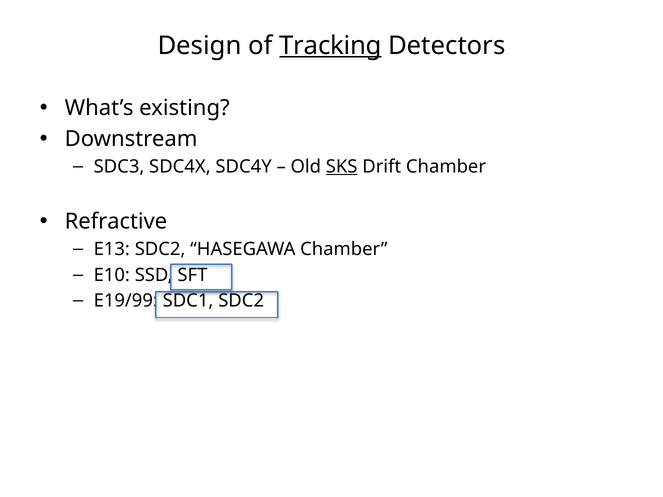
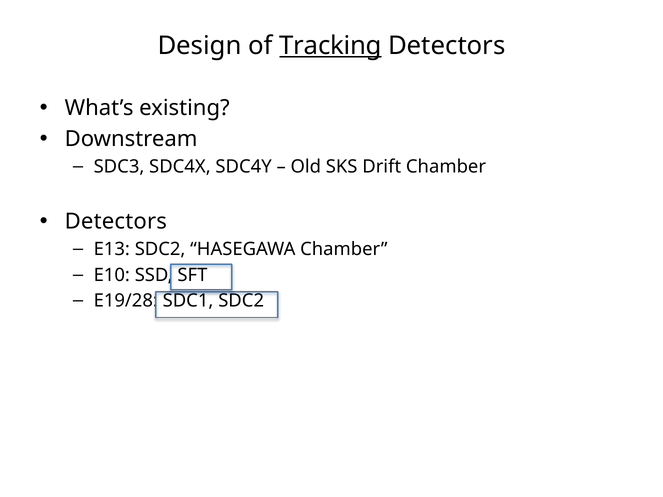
SKS underline: present -> none (342, 167)
Refractive: Refractive -> Detectors (116, 222)
E19/99: E19/99 -> E19/28 (126, 301)
